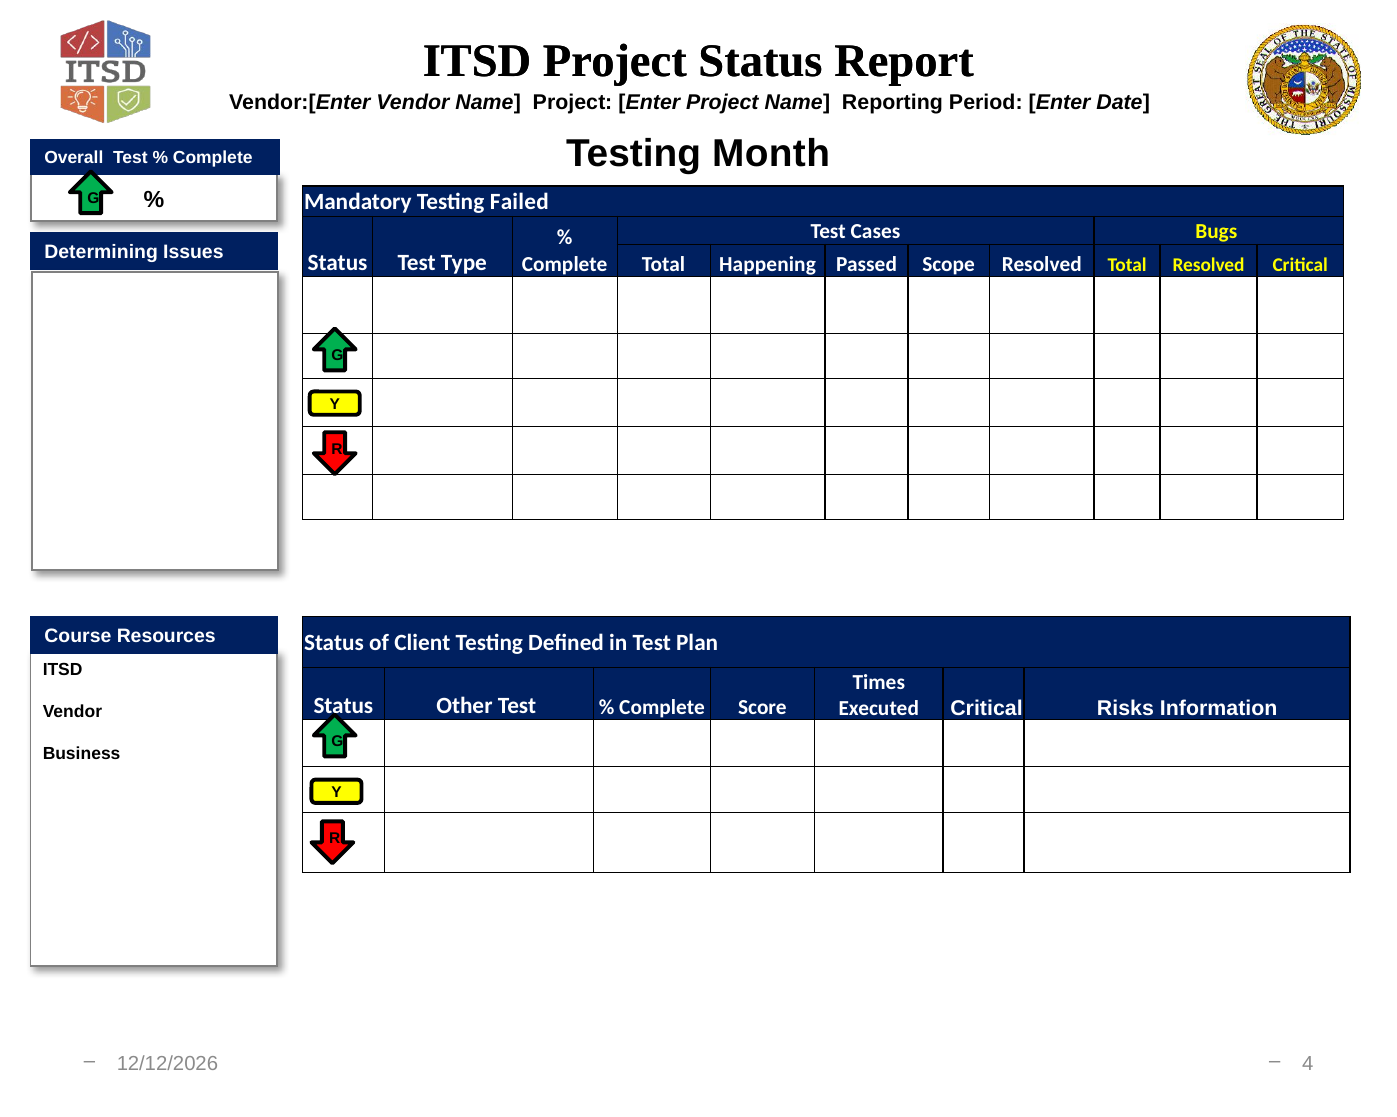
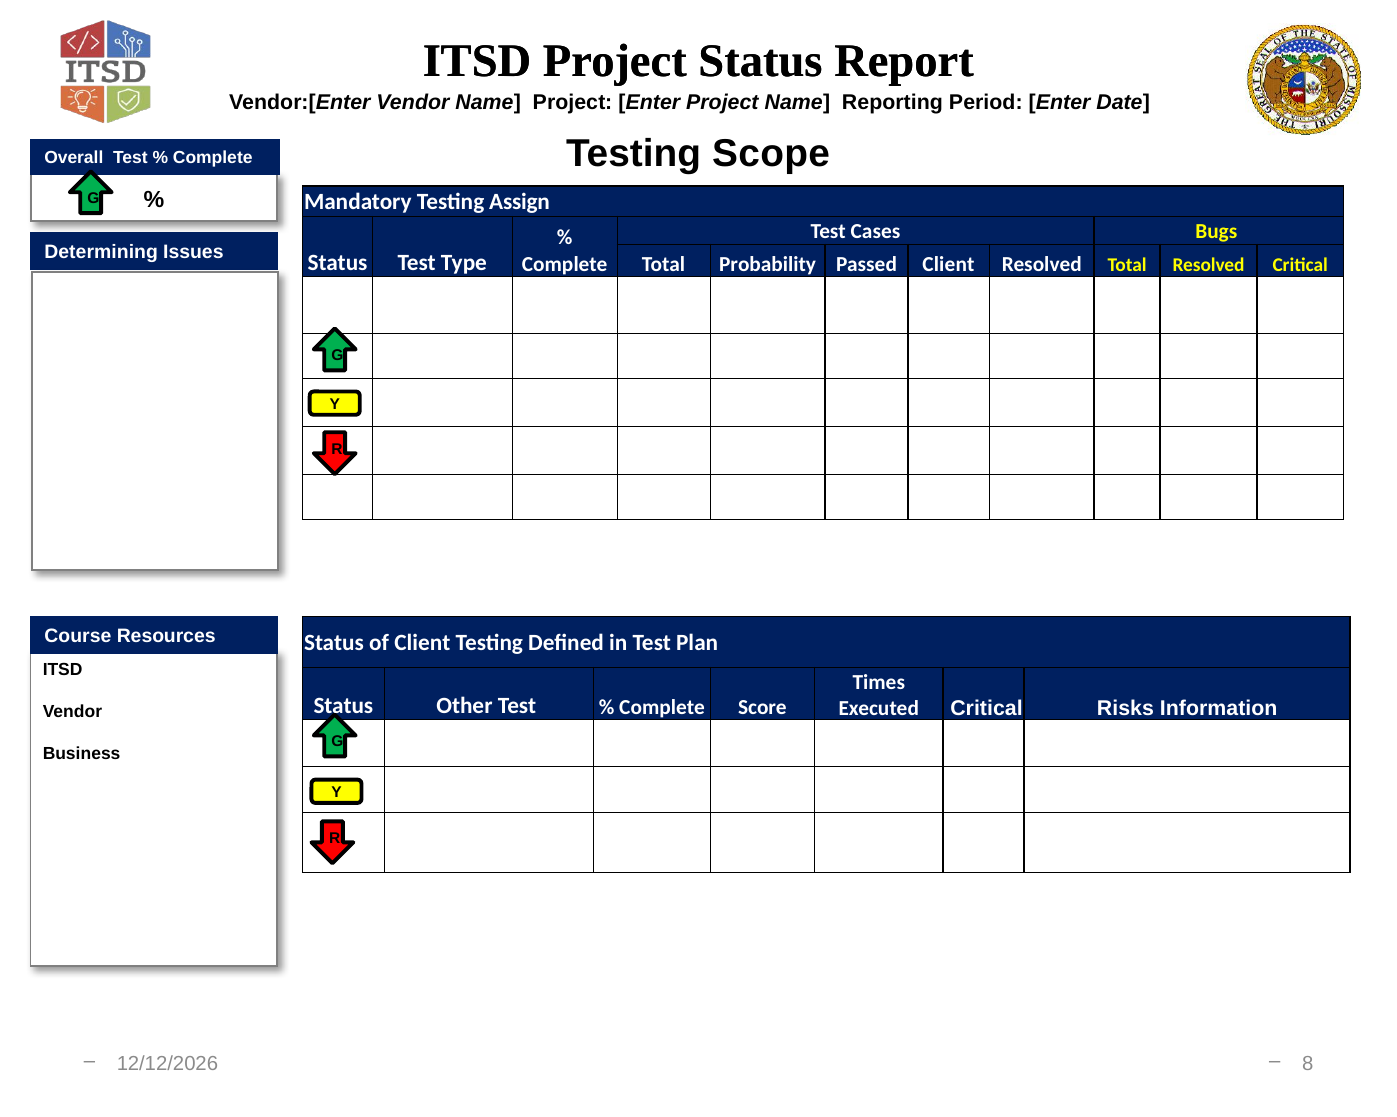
Month: Month -> Scope (771, 154)
Failed: Failed -> Assign (520, 202)
Happening: Happening -> Probability (768, 264)
Passed Scope: Scope -> Client (948, 264)
4: 4 -> 8 (1308, 1065)
